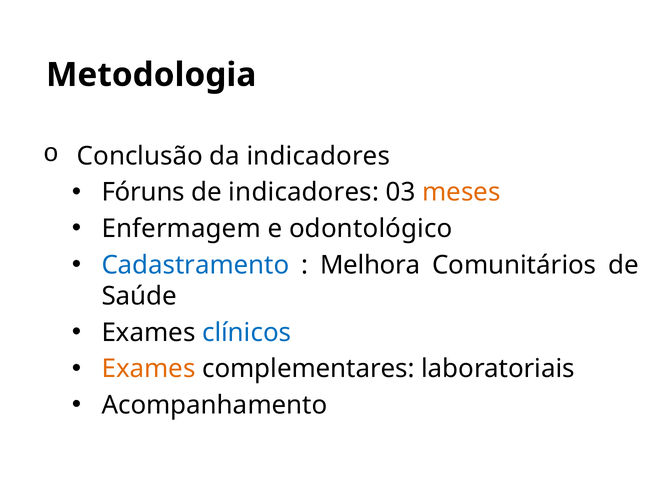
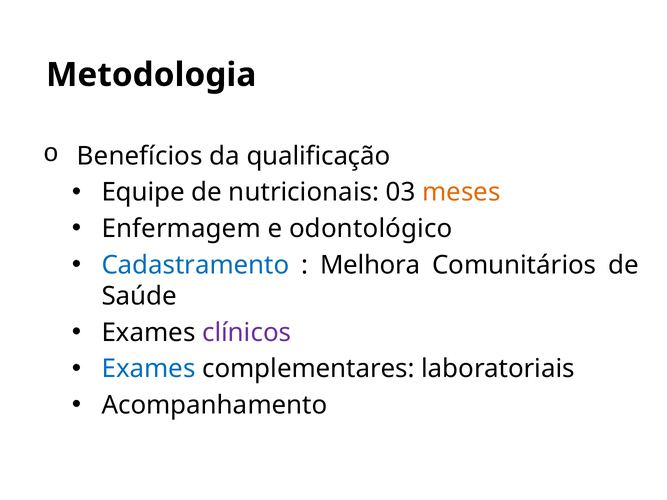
Conclusão: Conclusão -> Benefícios (140, 156)
da indicadores: indicadores -> qualificação (319, 156)
Fóruns: Fóruns -> Equipe (143, 193)
de indicadores: indicadores -> nutricionais (304, 193)
clínicos colour: blue -> purple (247, 333)
Exames colour: orange -> blue (149, 369)
